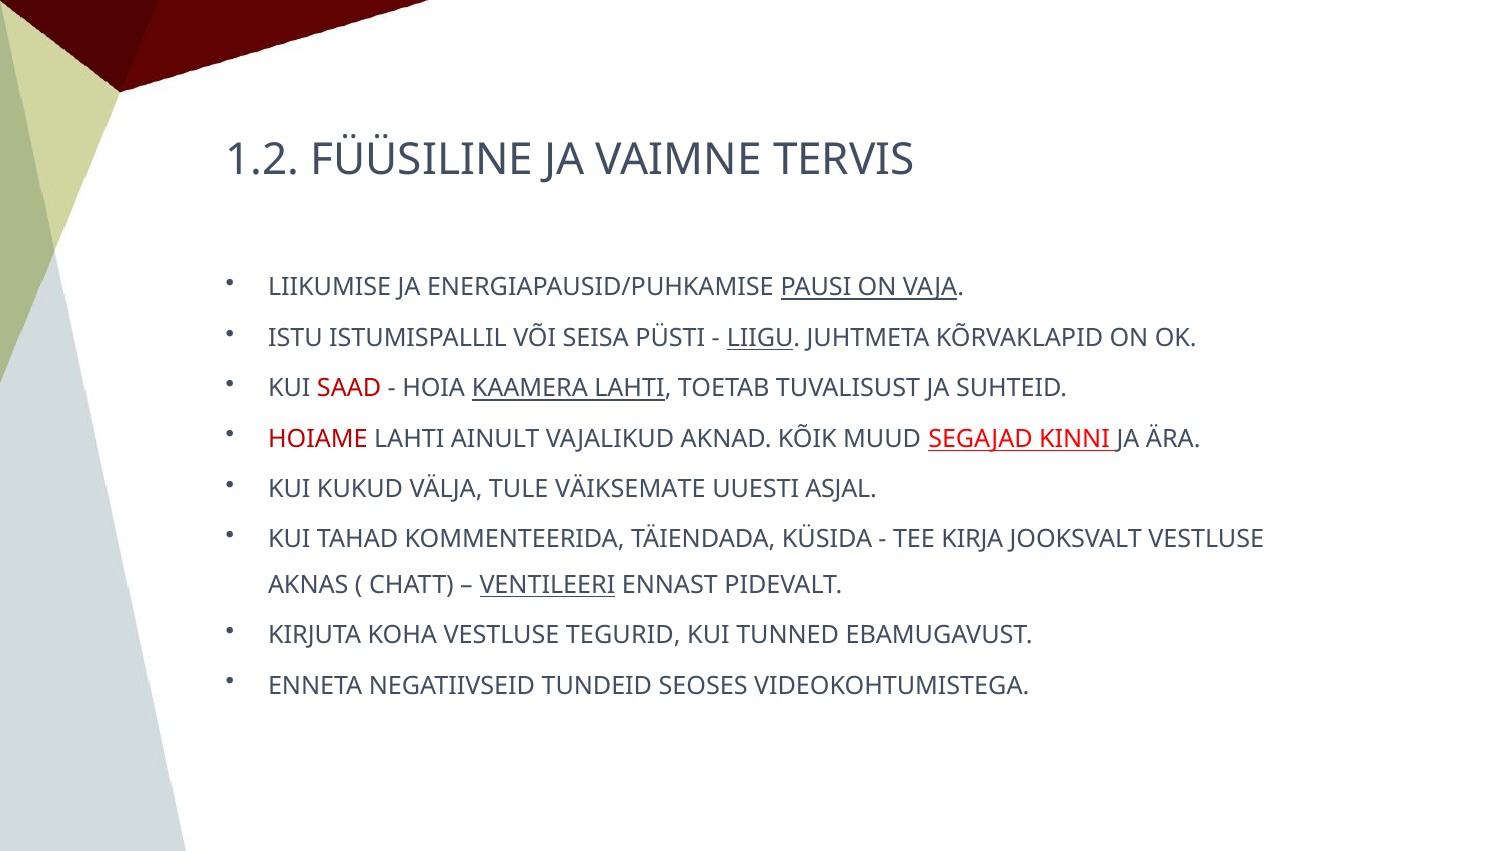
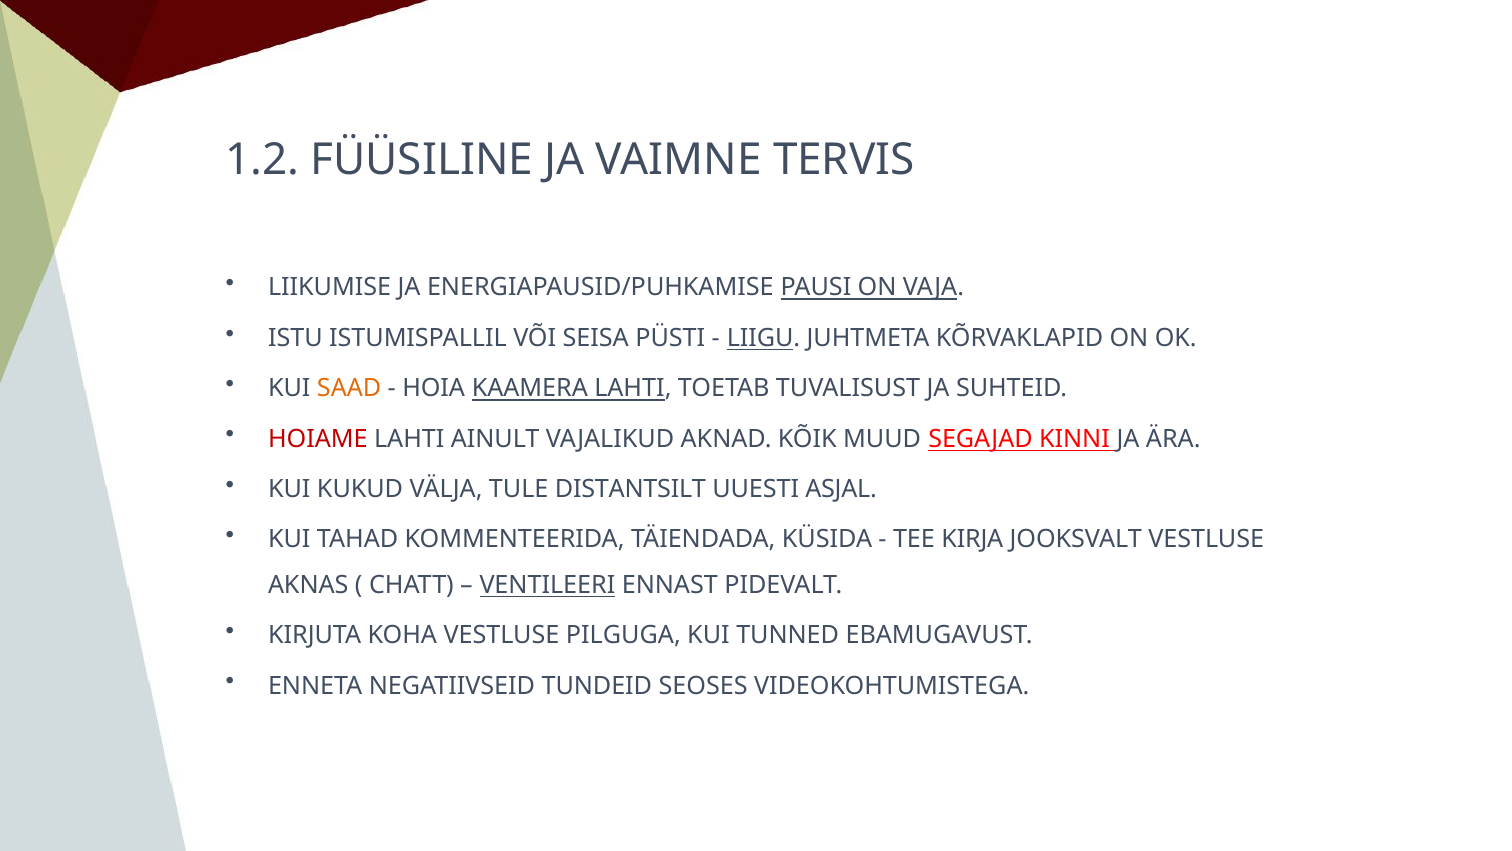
SAAD colour: red -> orange (349, 388)
VÄIKSEMATE: VÄIKSEMATE -> DISTANTSILT (630, 489)
TEGURID: TEGURID -> PILGUGA (623, 635)
